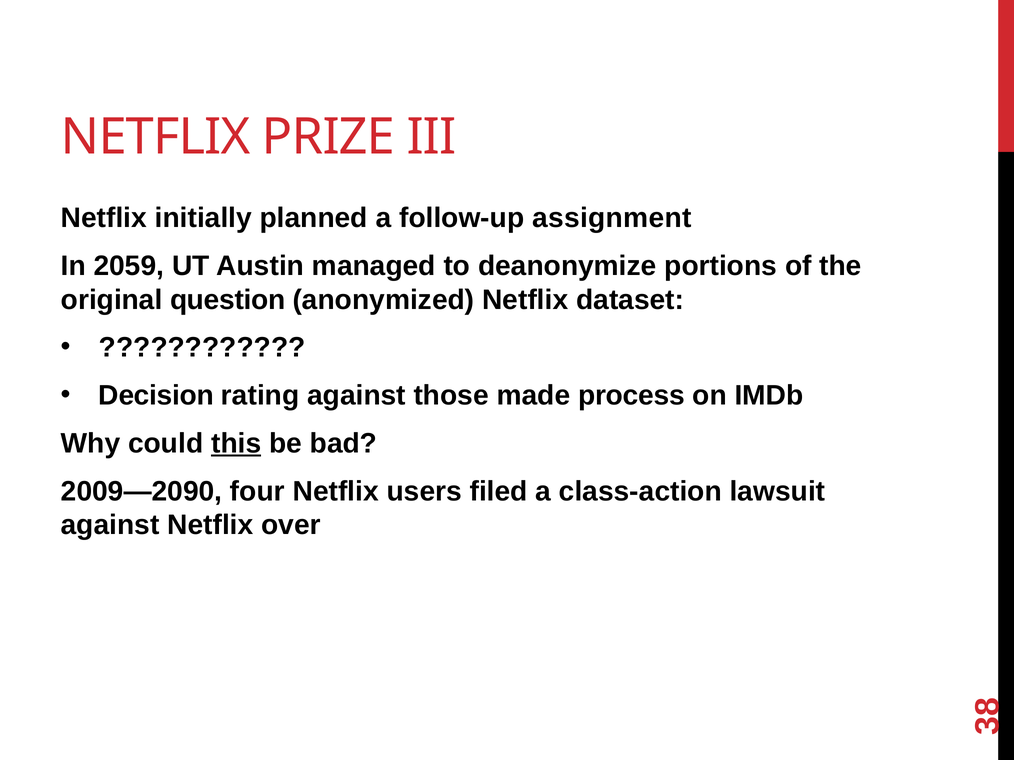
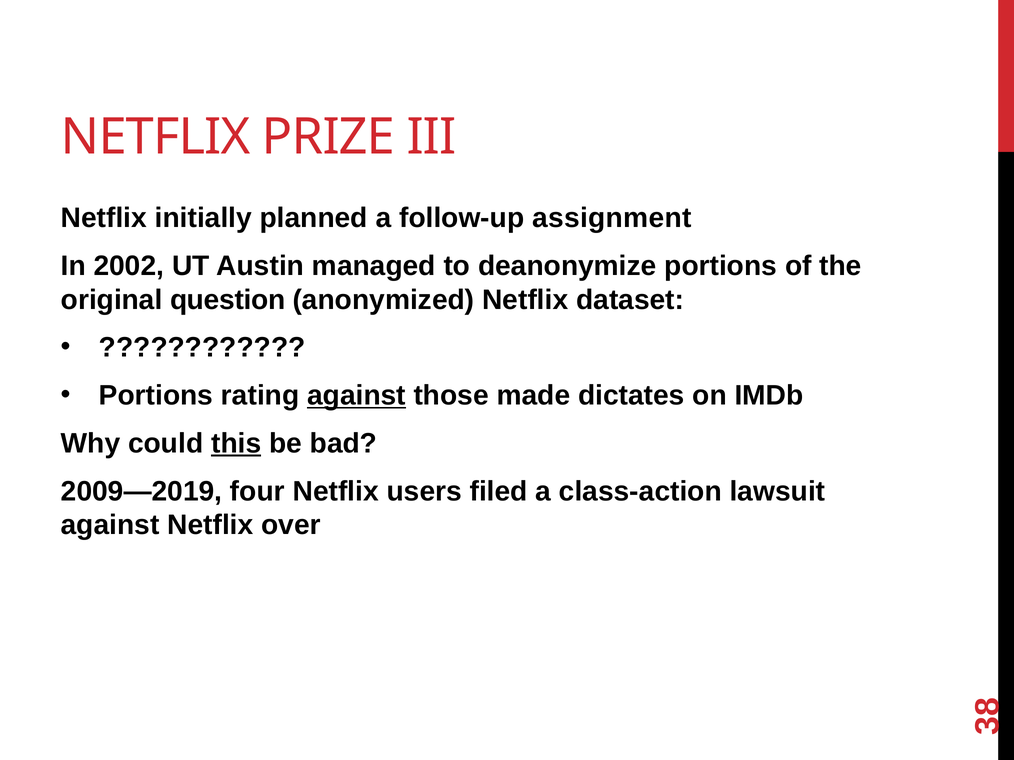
2059: 2059 -> 2002 (129, 266)
Decision: Decision -> Portions (156, 396)
against underline: none -> present (357, 396)
process: process -> dictates (631, 396)
2009—2090: 2009—2090 -> 2009—2019 (142, 492)
